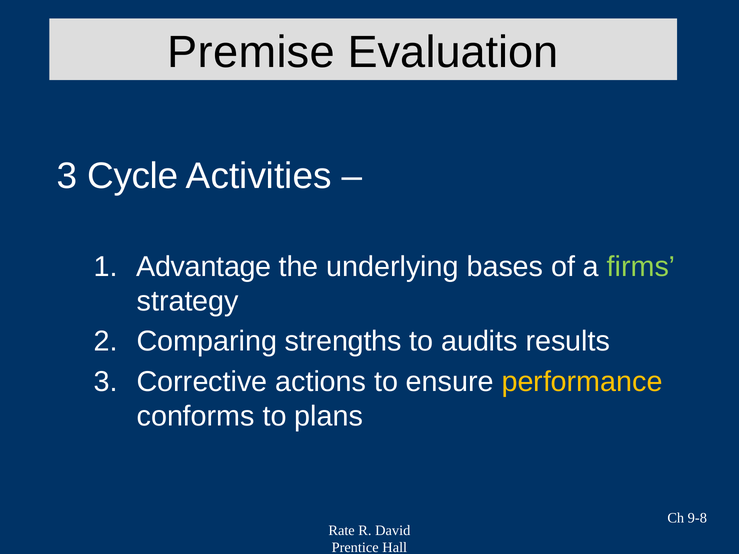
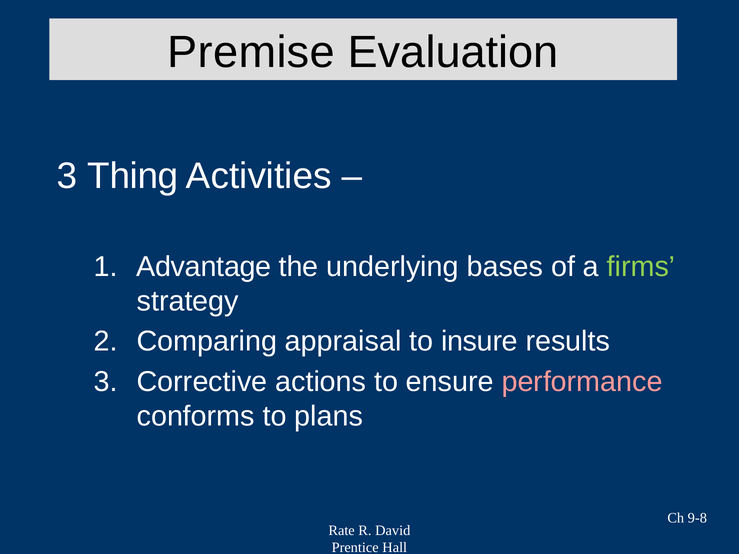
Cycle: Cycle -> Thing (133, 176)
strengths: strengths -> appraisal (343, 342)
audits: audits -> insure (480, 342)
performance colour: yellow -> pink (582, 382)
